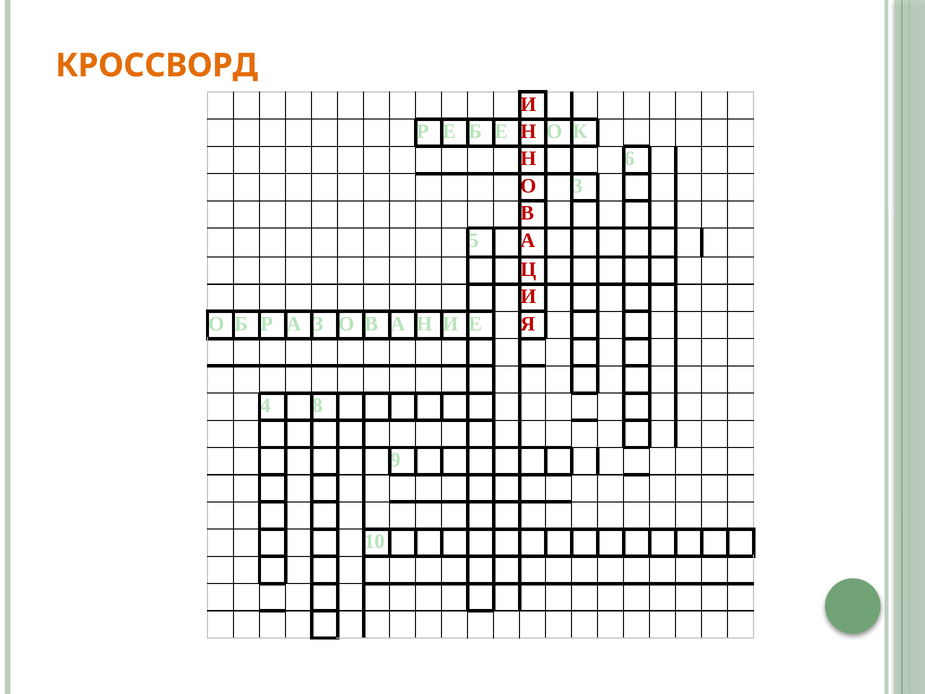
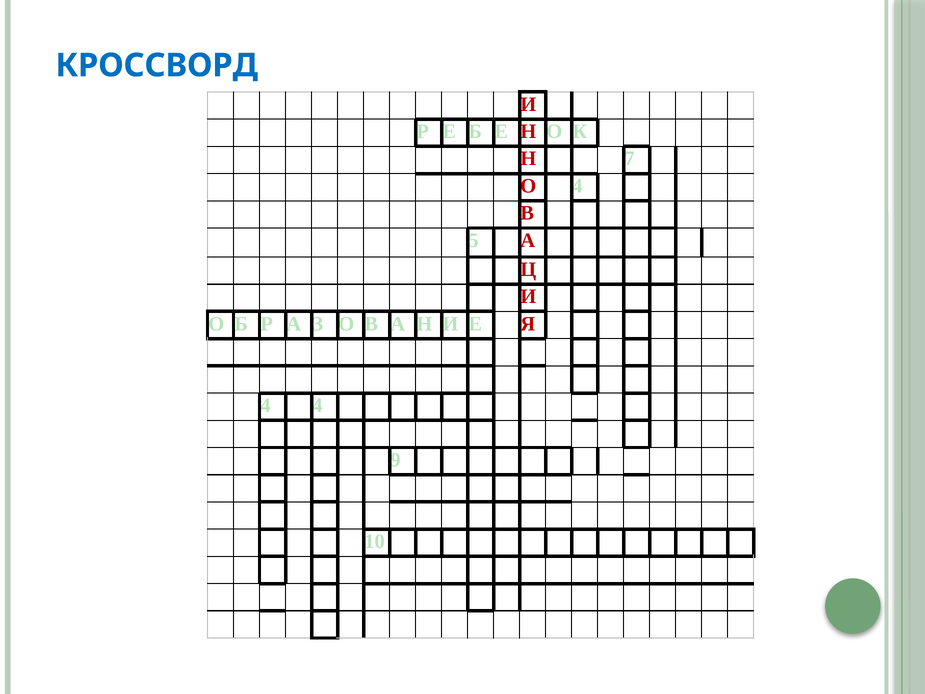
КРОССВОРД colour: orange -> blue (157, 65)
6: 6 -> 7 (629, 159)
О 3: 3 -> 4 (577, 186)
4 8: 8 -> 4 (317, 405)
